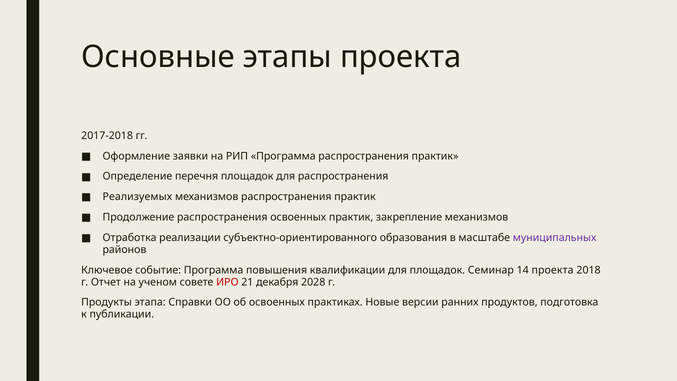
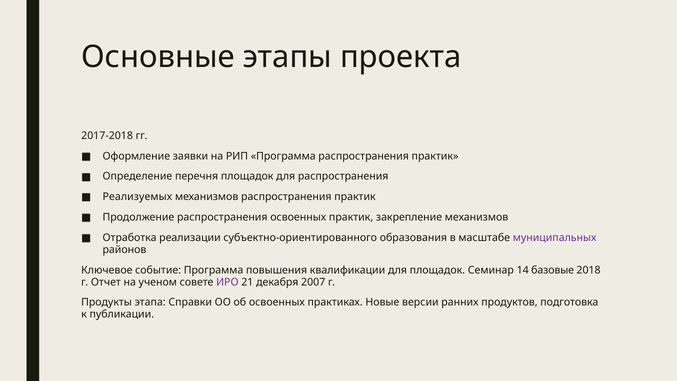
14 проекта: проекта -> базовые (553, 270)
ИРО colour: red -> purple (227, 282)
2028: 2028 -> 2007 (313, 282)
